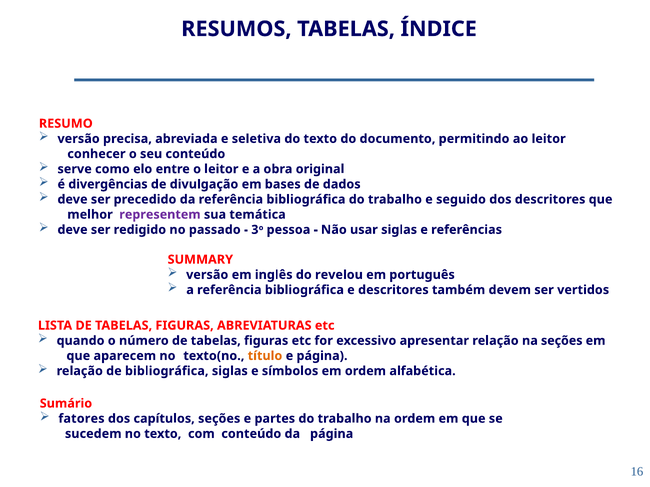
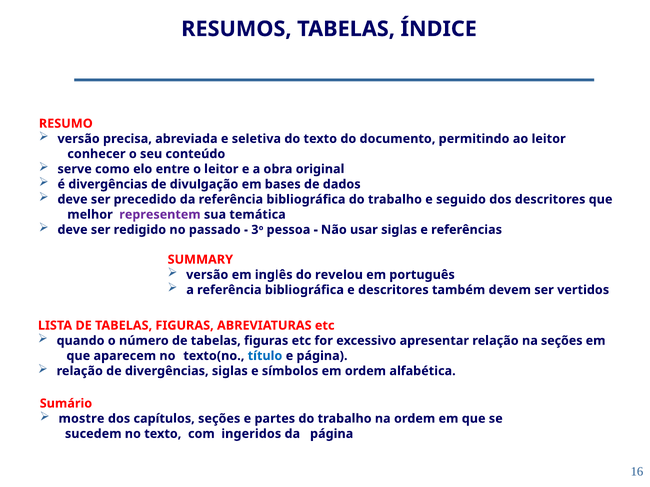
título colour: orange -> blue (265, 356)
de bibliográfica: bibliográfica -> divergências (167, 371)
fatores: fatores -> mostre (81, 419)
com conteúdo: conteúdo -> ingeridos (251, 434)
